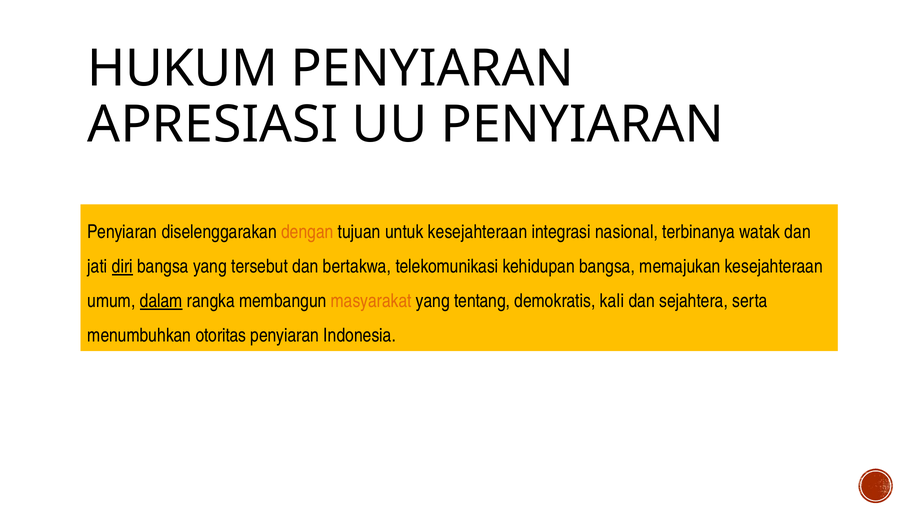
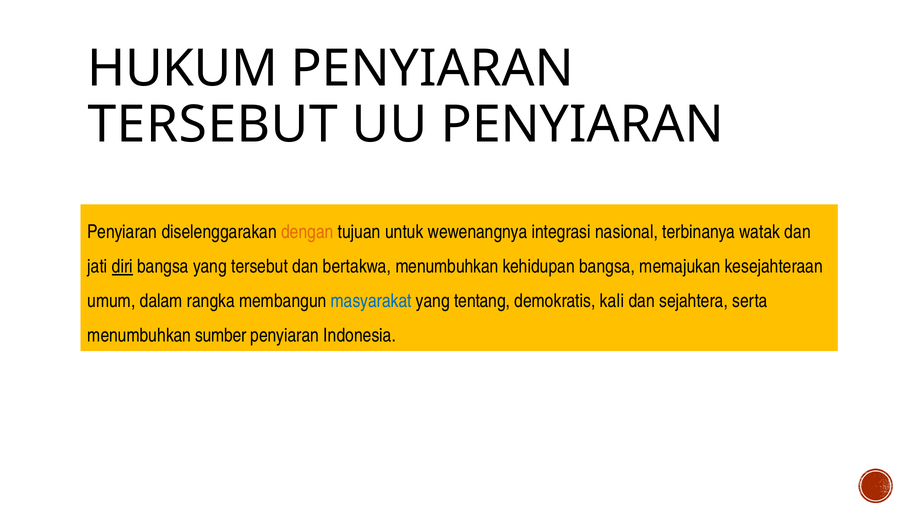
APRESIASI: APRESIASI -> TERSEBUT (213, 125)
untuk kesejahteraan: kesejahteraan -> wewenangnya (478, 232)
bertakwa telekomunikasi: telekomunikasi -> menumbuhkan (447, 267)
dalam underline: present -> none (161, 301)
masyarakat colour: orange -> blue (371, 301)
otoritas: otoritas -> sumber (221, 336)
